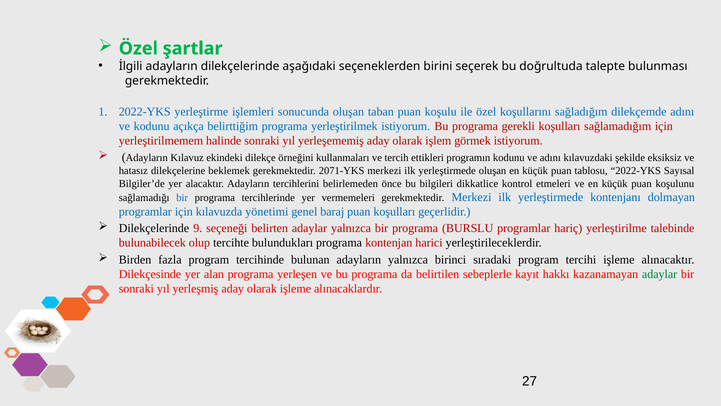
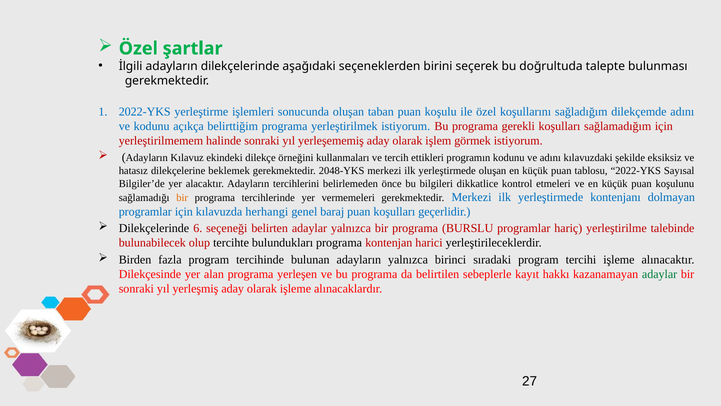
2071-YKS: 2071-YKS -> 2048-YKS (342, 171)
bir colour: blue -> orange (182, 197)
yönetimi: yönetimi -> herhangi (267, 211)
9: 9 -> 6 (198, 228)
